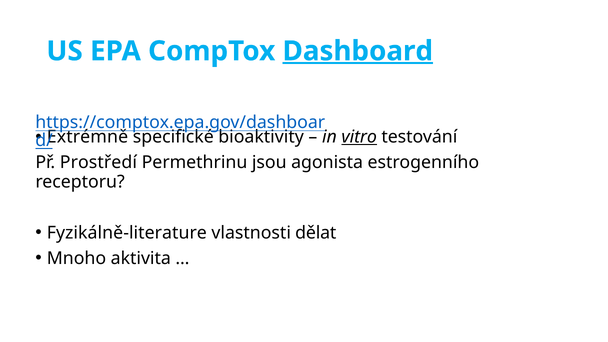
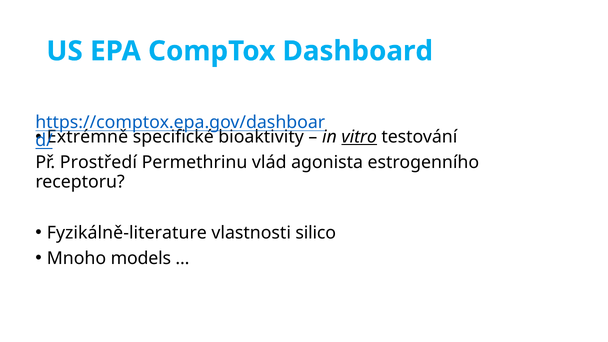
Dashboard underline: present -> none (358, 51)
jsou: jsou -> vlád (269, 163)
dělat: dělat -> silico (316, 233)
aktivita: aktivita -> models (141, 258)
